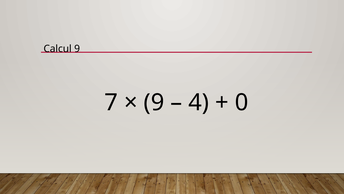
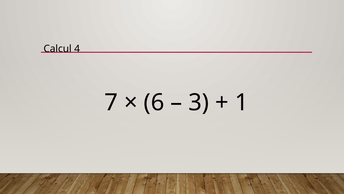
Calcul 9: 9 -> 4 (77, 49)
9: 9 -> 6 (154, 102)
4: 4 -> 3 (199, 102)
0: 0 -> 1 (242, 102)
